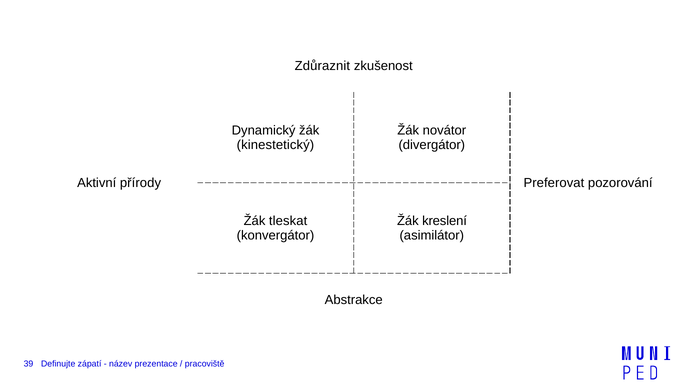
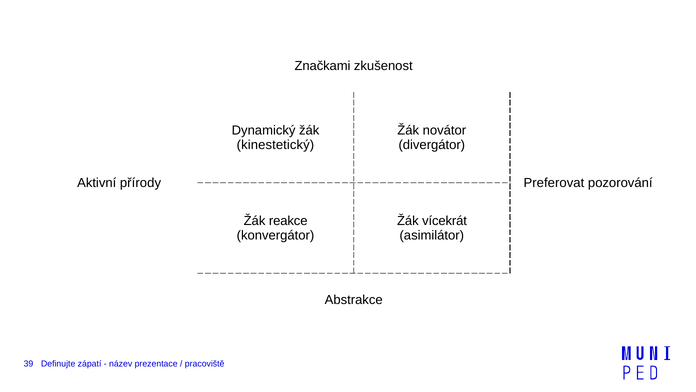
Zdůraznit: Zdůraznit -> Značkami (323, 66)
tleskat: tleskat -> reakce (288, 221)
kreslení: kreslení -> vícekrát (445, 221)
